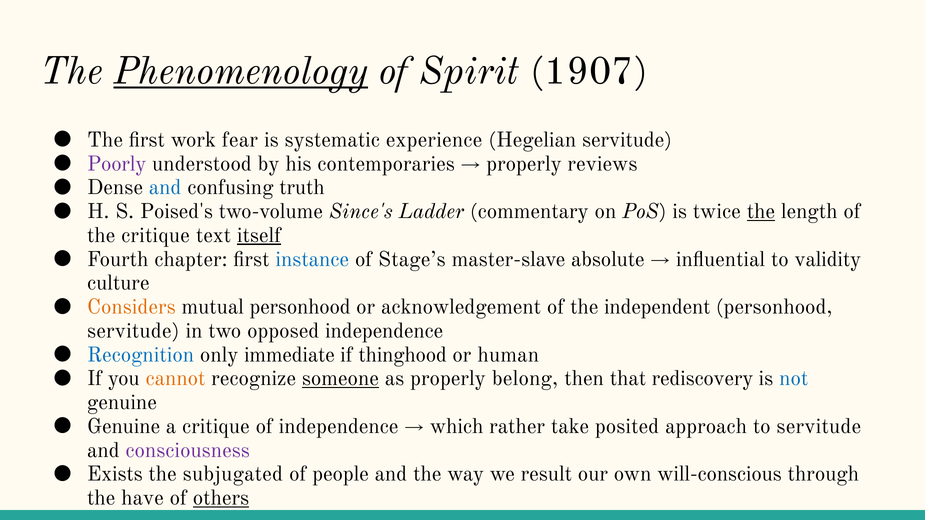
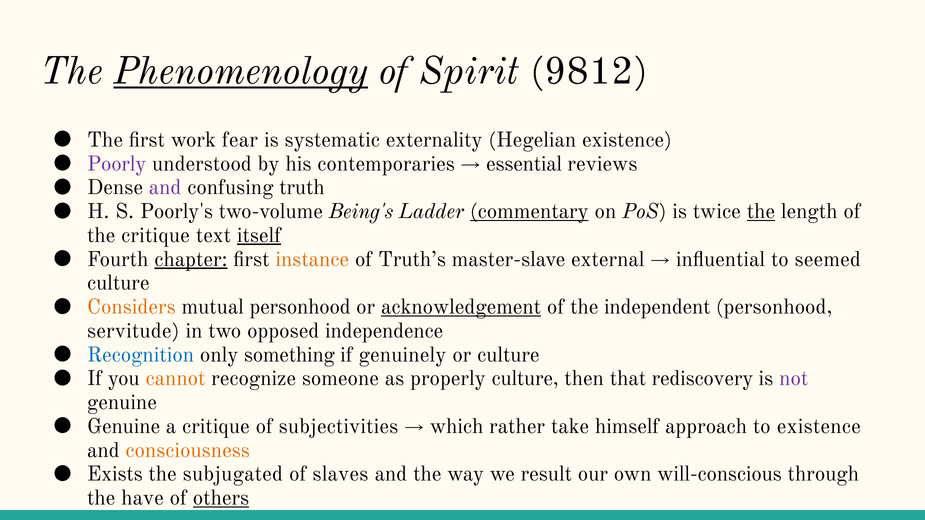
1907: 1907 -> 9812 (589, 71)
experience: experience -> externality (434, 140)
Hegelian servitude: servitude -> existence (627, 140)
properly: properly -> essential (524, 164)
and colour: blue -> purple (165, 188)
Poised's: Poised's -> Poorly's (176, 212)
Since's: Since's -> Being's (361, 212)
commentary underline: none -> present (529, 212)
chapter underline: none -> present (191, 259)
instance colour: blue -> orange (312, 259)
Stage’s: Stage’s -> Truth’s (412, 259)
absolute: absolute -> external (608, 259)
validity: validity -> seemed (828, 259)
acknowledgement underline: none -> present (461, 307)
immediate: immediate -> something (289, 355)
thinghood: thinghood -> genuinely (403, 355)
or human: human -> culture (508, 355)
someone underline: present -> none (340, 379)
properly belong: belong -> culture (525, 379)
not colour: blue -> purple (794, 379)
of independence: independence -> subjectivities (339, 427)
posited: posited -> himself (627, 427)
to servitude: servitude -> existence (819, 427)
consciousness colour: purple -> orange (188, 450)
people: people -> slaves (340, 474)
